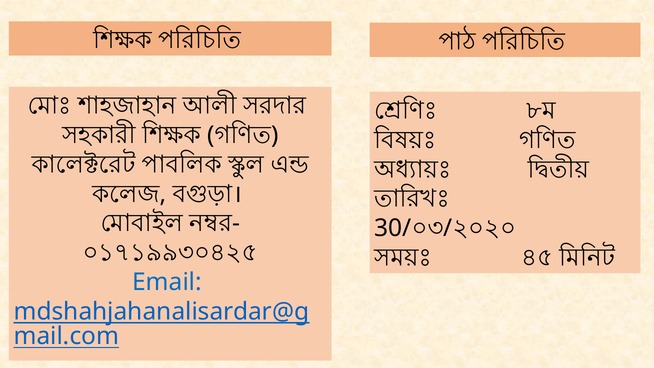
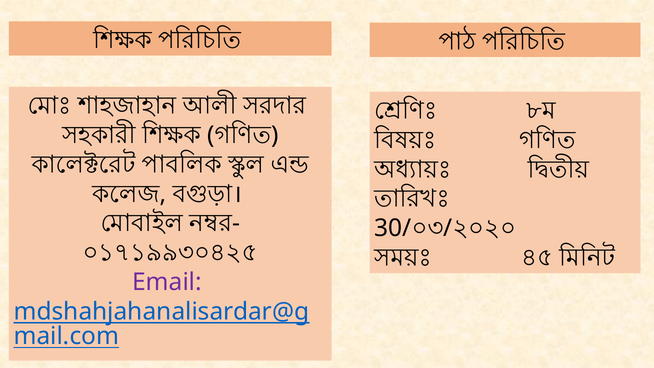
Email colour: blue -> purple (167, 282)
